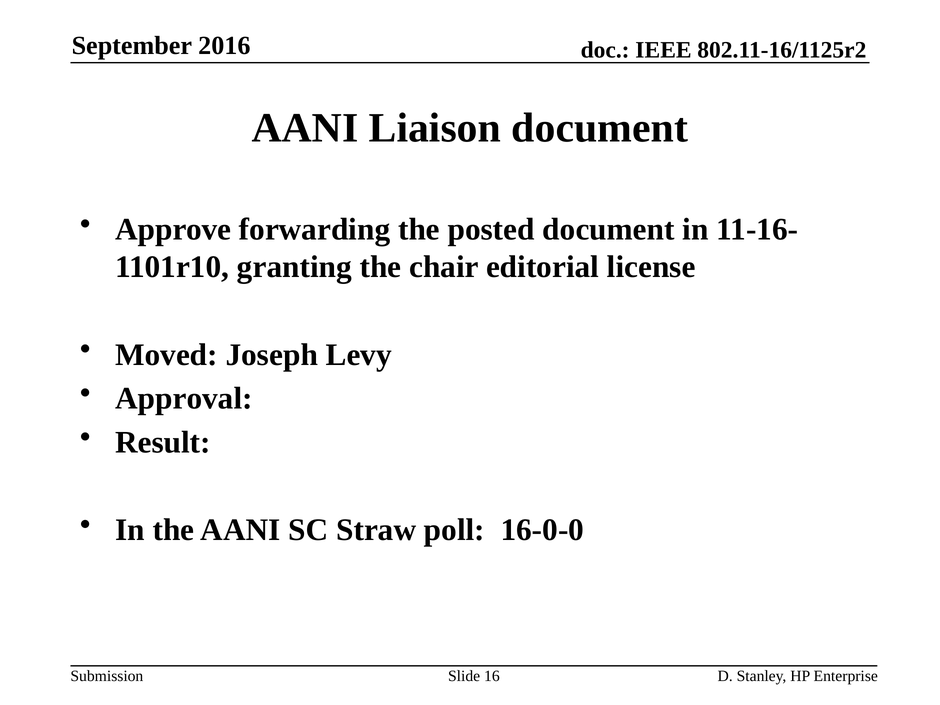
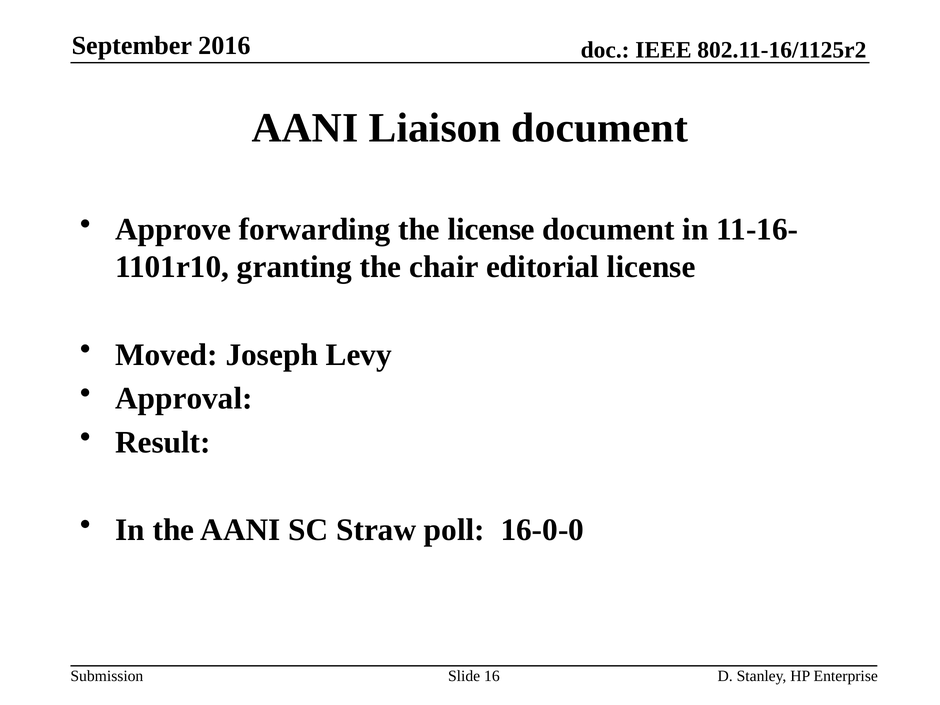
the posted: posted -> license (491, 229)
